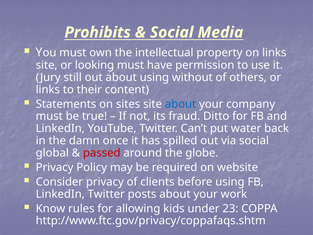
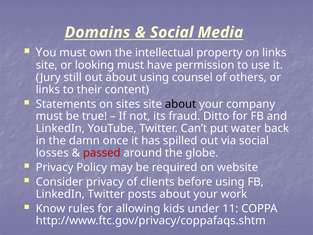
Prohibits: Prohibits -> Domains (97, 32)
without: without -> counsel (192, 77)
about colour: blue -> black (181, 104)
global: global -> losses (52, 153)
23: 23 -> 11 (230, 208)
